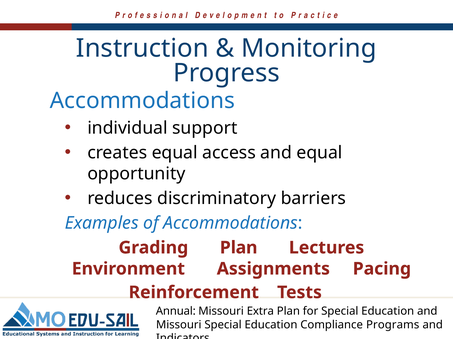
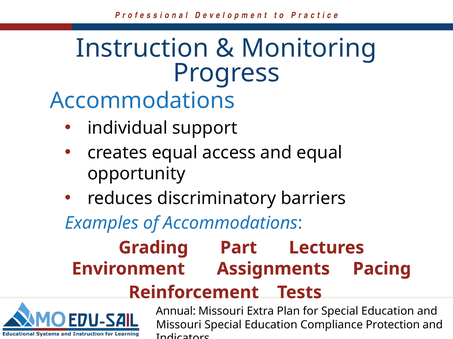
Grading Plan: Plan -> Part (239, 248)
Programs: Programs -> Protection (393, 325)
